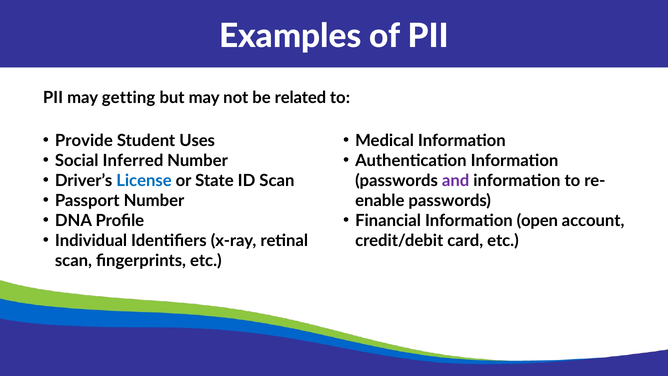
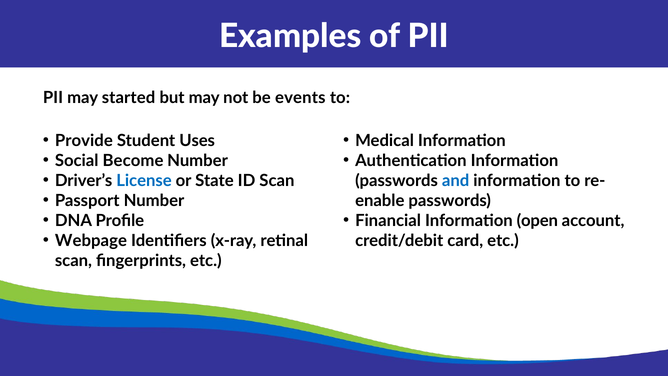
getting: getting -> started (129, 98)
related: related -> events (300, 98)
Inferred: Inferred -> Become (133, 160)
and colour: purple -> blue (456, 180)
Individual: Individual -> Webpage (91, 241)
